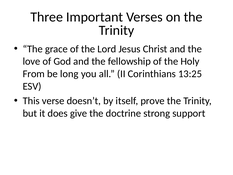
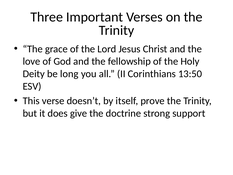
From: From -> Deity (34, 74)
13:25: 13:25 -> 13:50 (190, 74)
